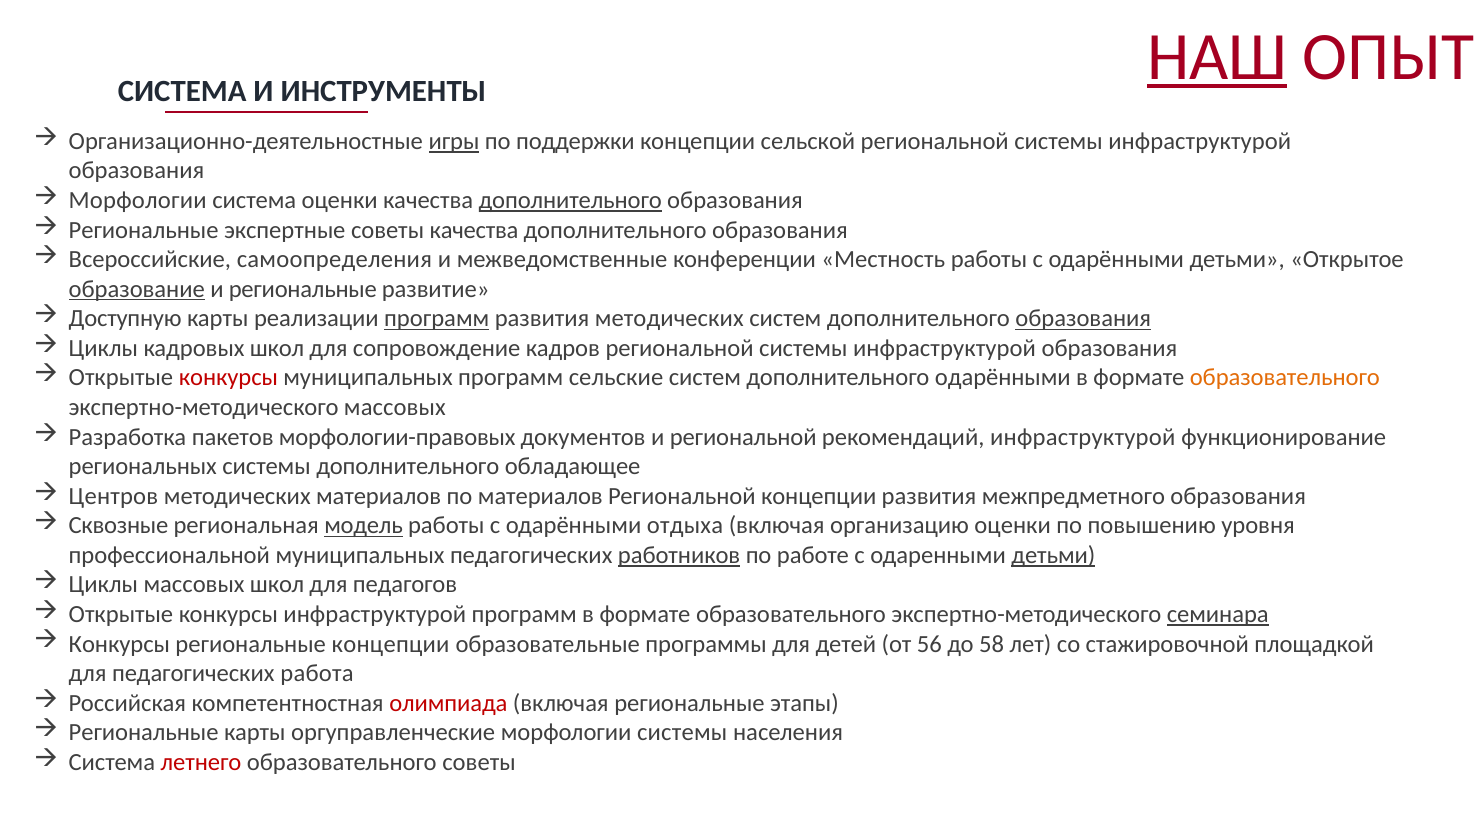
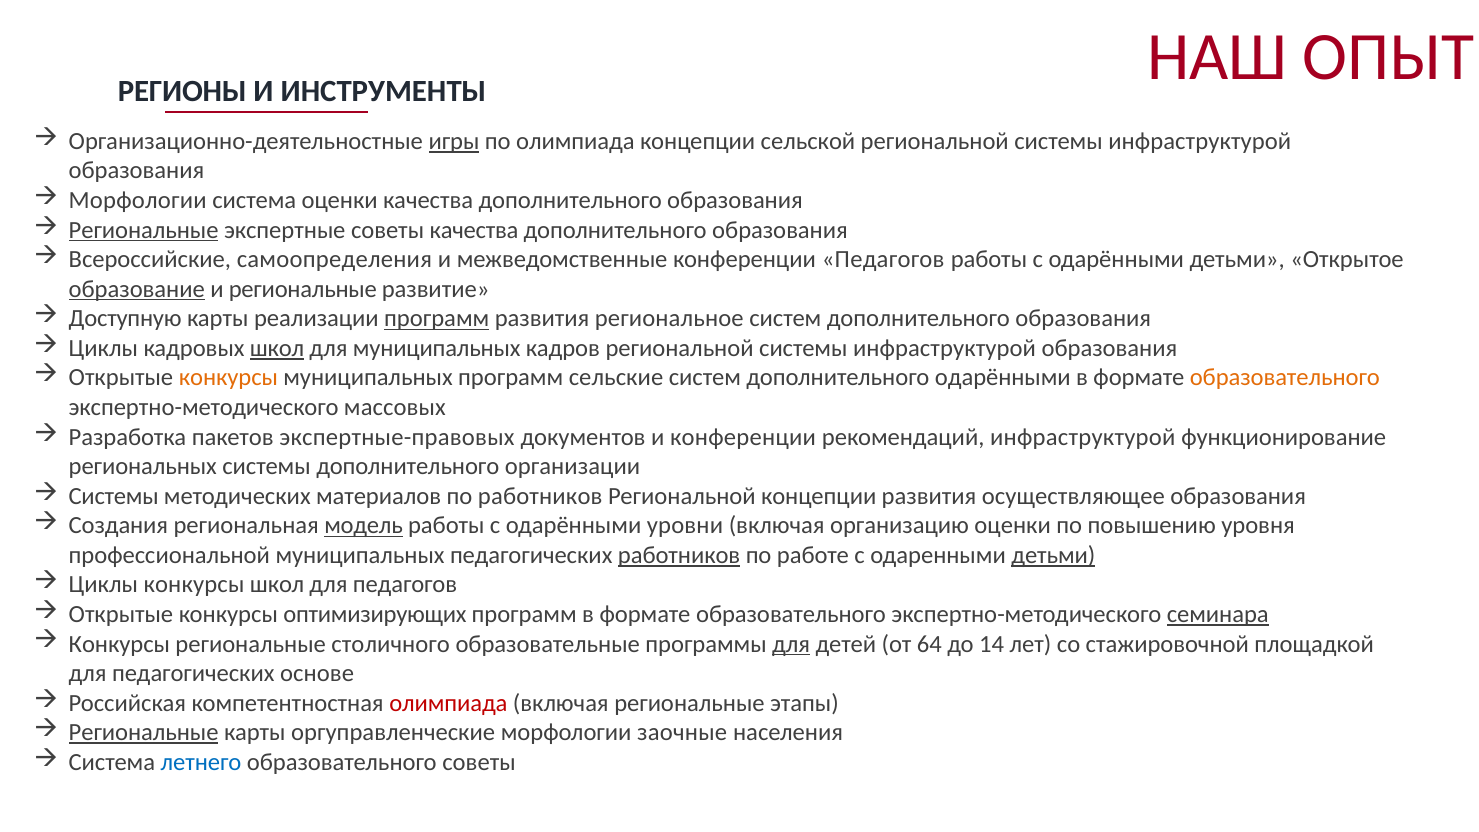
НАШ underline: present -> none (1217, 57)
СИСТЕМА: СИСТЕМА -> РЕГИОНЫ (182, 92)
по поддержки: поддержки -> олимпиада (575, 141)
дополнительного underline: present -> none (570, 200)
Региональные underline: none -> present (144, 230)
конференции Местность: Местность -> Педагогов (883, 260)
развития методических: методических -> региональное (669, 319)
образования underline: present -> none (1083, 319)
школ underline: none -> present (277, 348)
для сопровождение: сопровождение -> муниципальных (437, 348)
конкурсы colour: red -> orange (228, 378)
морфологии-правовых: морфологии-правовых -> экспертные-правовых (397, 437)
и региональной: региональной -> конференции (743, 437)
обладающее: обладающее -> организации (572, 466)
Центров: Центров -> Системы (114, 496)
по материалов: материалов -> работников (540, 496)
межпредметного: межпредметного -> осуществляющее (1073, 496)
Сквозные: Сквозные -> Создания (118, 526)
отдыха: отдыха -> уровни (685, 526)
Циклы массовых: массовых -> конкурсы (194, 585)
конкурсы инфраструктурой: инфраструктурой -> оптимизирующих (375, 614)
региональные концепции: концепции -> столичного (391, 644)
для underline: none -> present (791, 644)
56: 56 -> 64 (929, 644)
58: 58 -> 14 (992, 644)
работа: работа -> основе (317, 673)
Региональные underline: none -> present (144, 733)
морфологии системы: системы -> заочные (682, 733)
летнего colour: red -> blue (201, 762)
